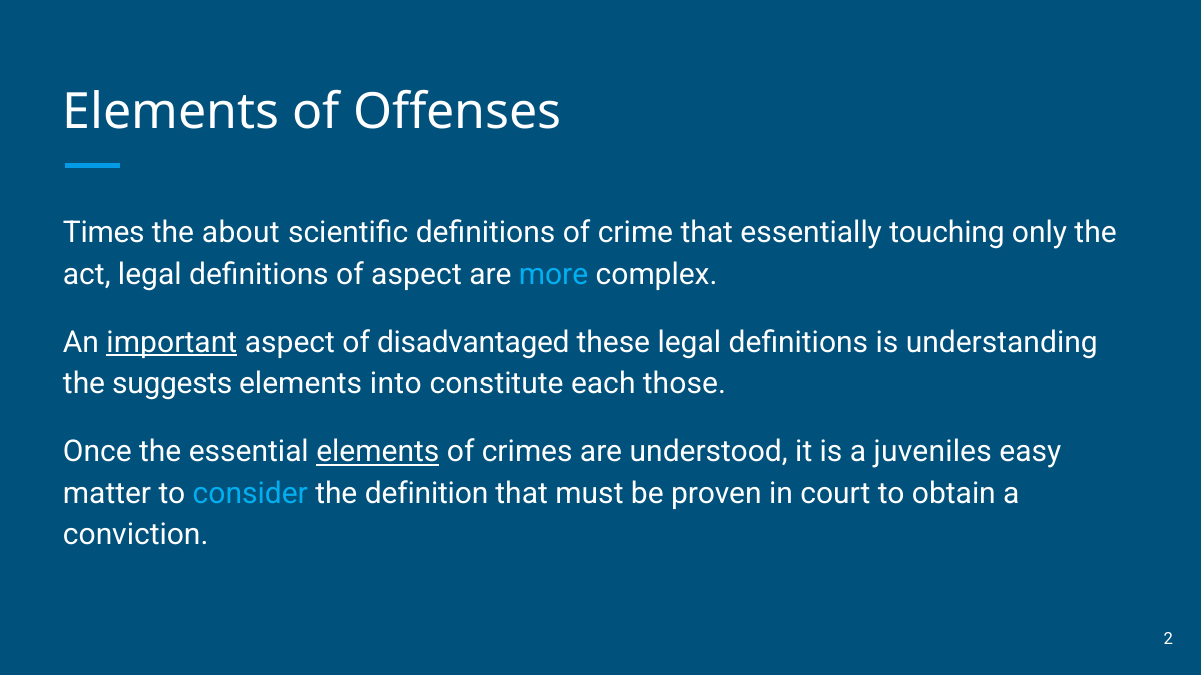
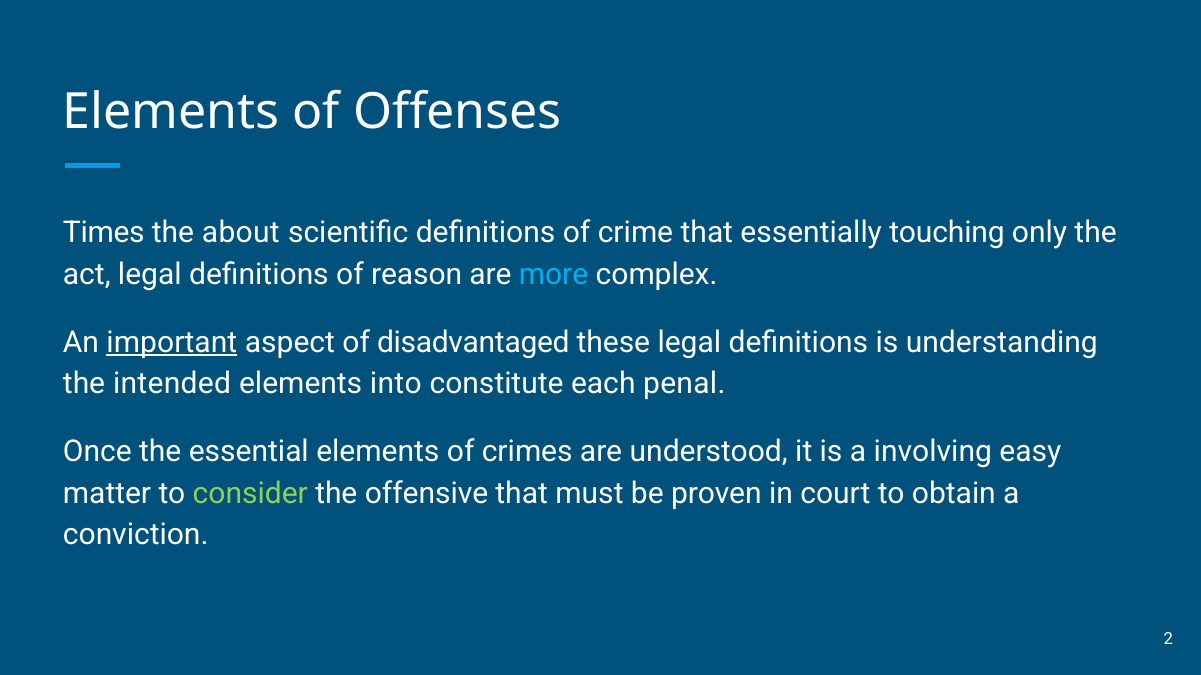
of aspect: aspect -> reason (417, 275)
suggests: suggests -> intended (172, 384)
those: those -> penal (684, 384)
elements underline: present -> none (378, 452)
juveniles: juveniles -> involving (933, 452)
consider colour: light blue -> light green (250, 494)
definition: definition -> offensive (427, 494)
